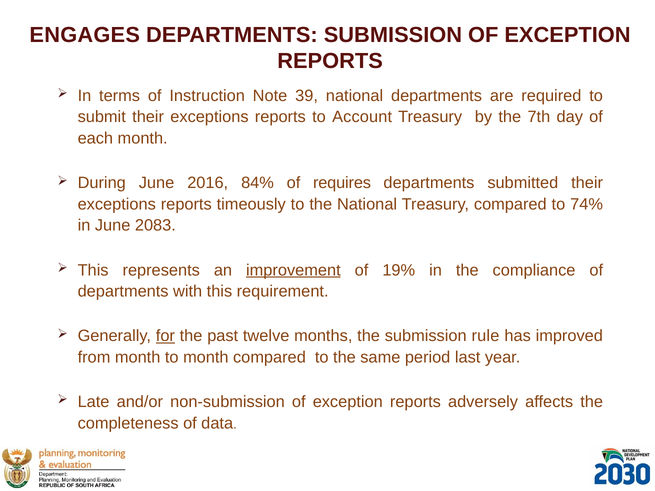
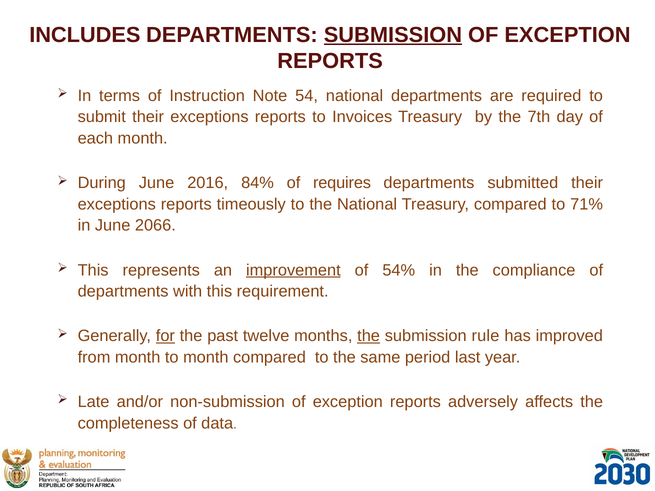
ENGAGES: ENGAGES -> INCLUDES (85, 35)
SUBMISSION underline: none -> present (393, 35)
39: 39 -> 54 (307, 96)
Account: Account -> Invoices (362, 117)
74%: 74% -> 71% (587, 204)
2083: 2083 -> 2066 (155, 225)
19%: 19% -> 54% (399, 270)
the underline: none -> present (369, 336)
